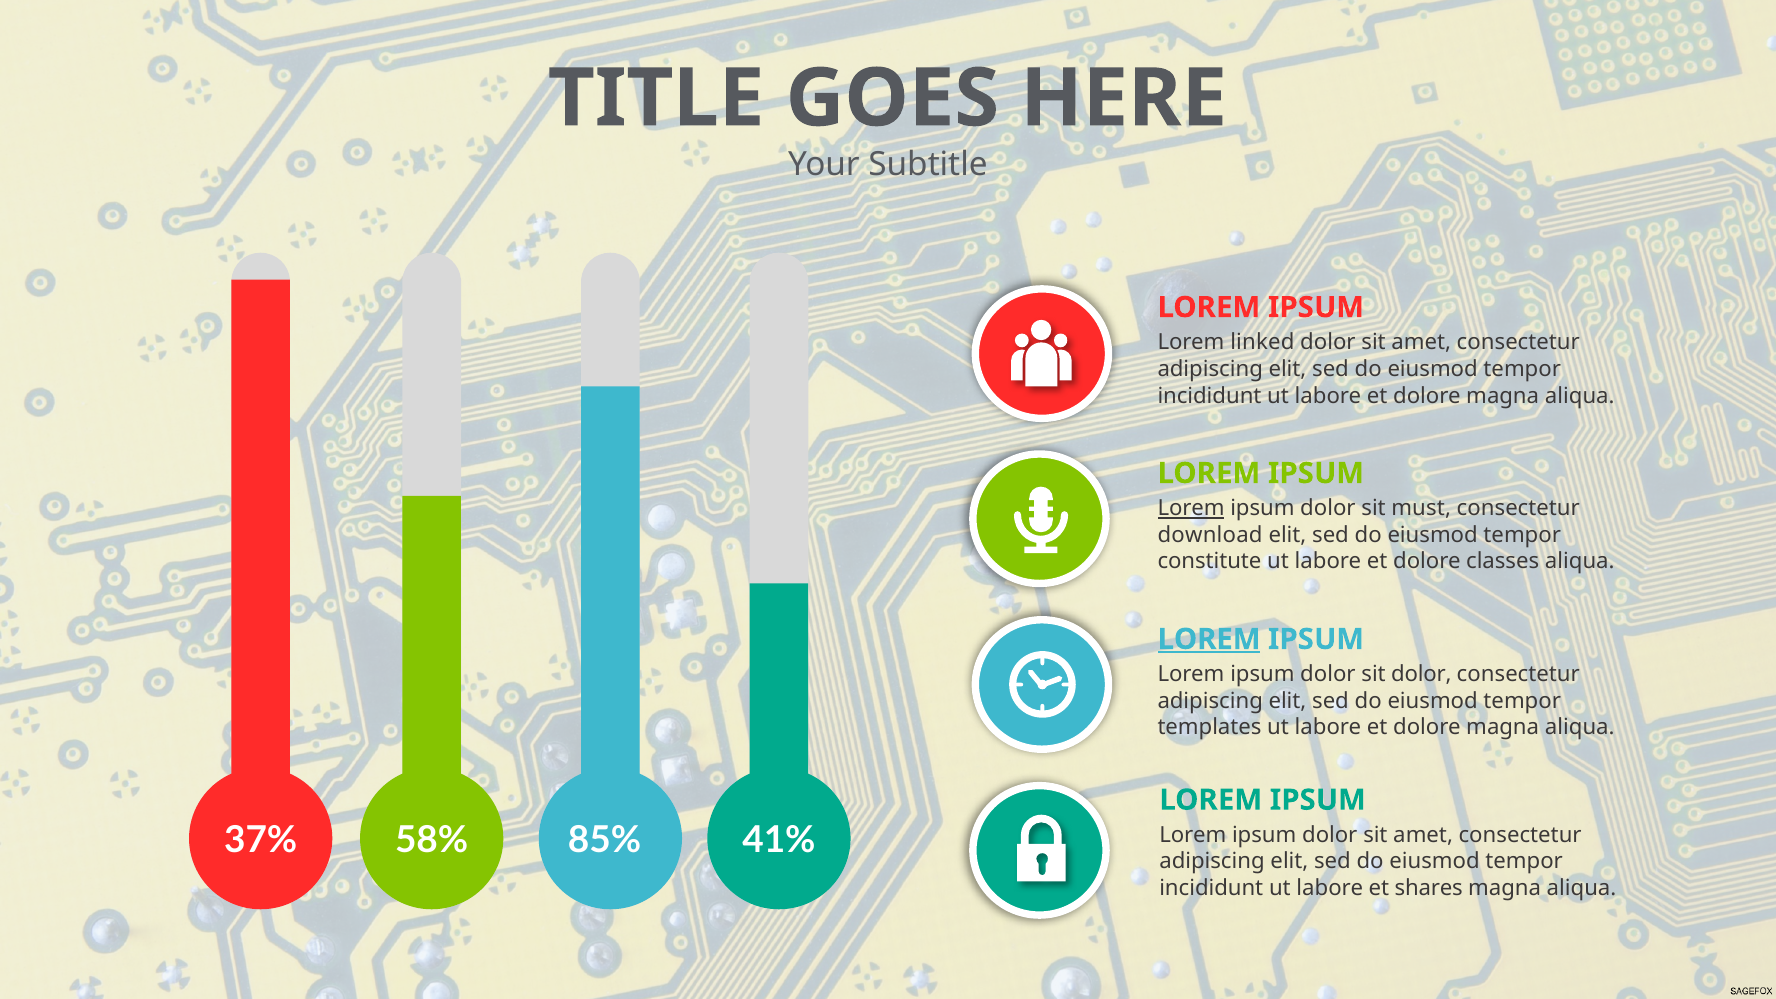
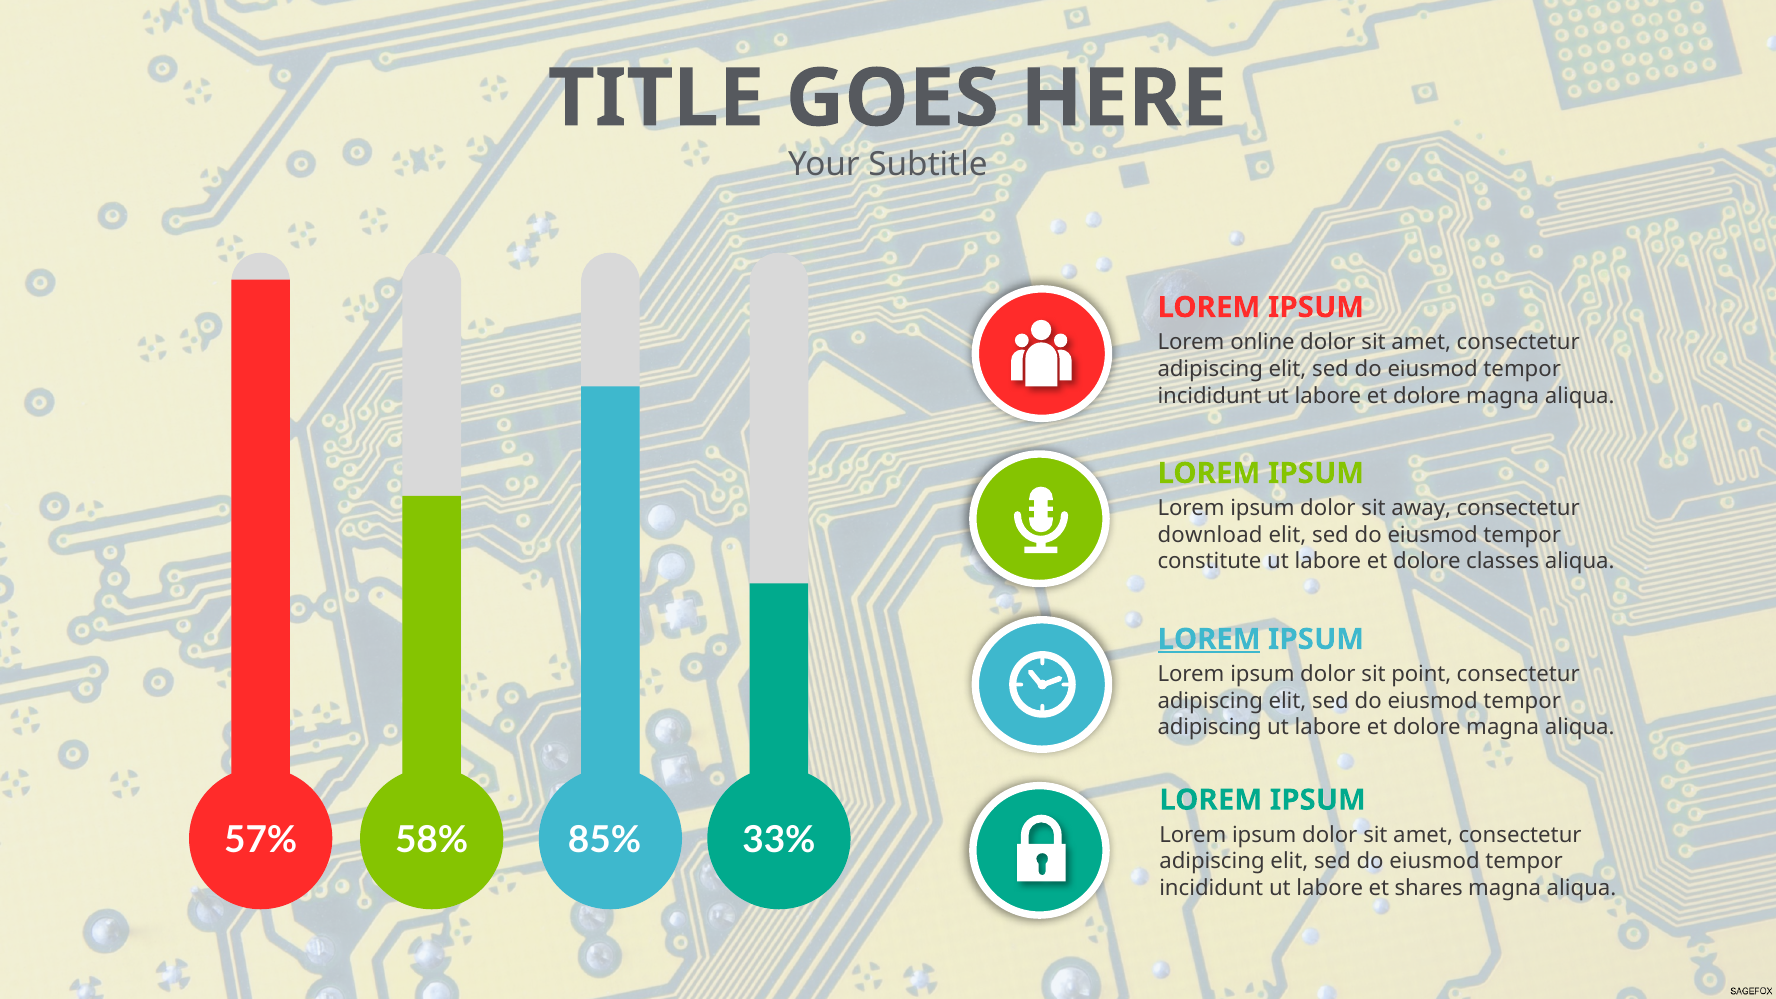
linked: linked -> online (1262, 342)
Lorem underline: present -> none (1191, 508)
must: must -> away (1421, 508)
sit dolor: dolor -> point (1421, 674)
templates: templates -> adipiscing (1210, 728)
37%: 37% -> 57% (261, 840)
41%: 41% -> 33% (779, 840)
